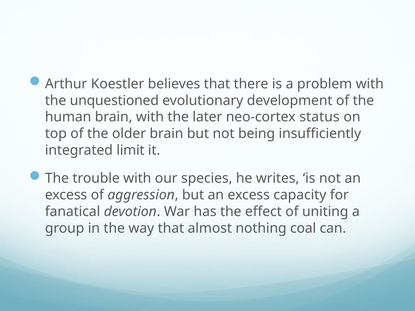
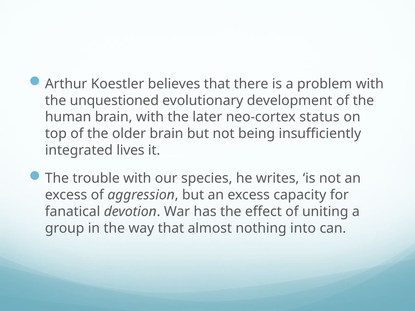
limit: limit -> lives (130, 150)
coal: coal -> into (303, 228)
